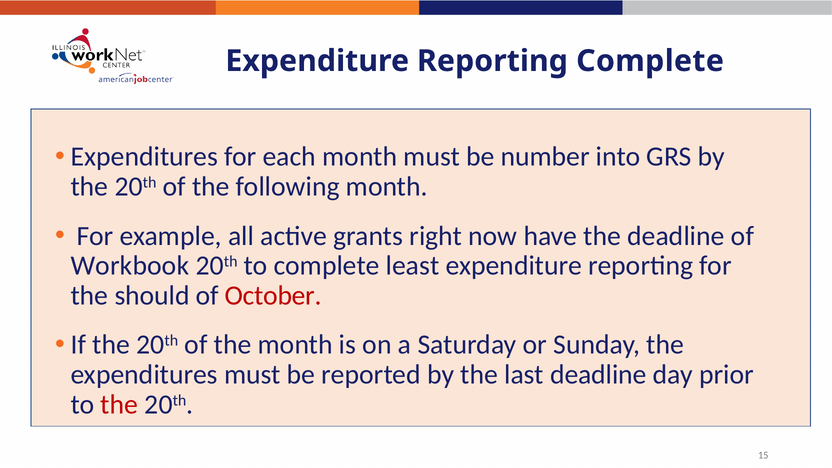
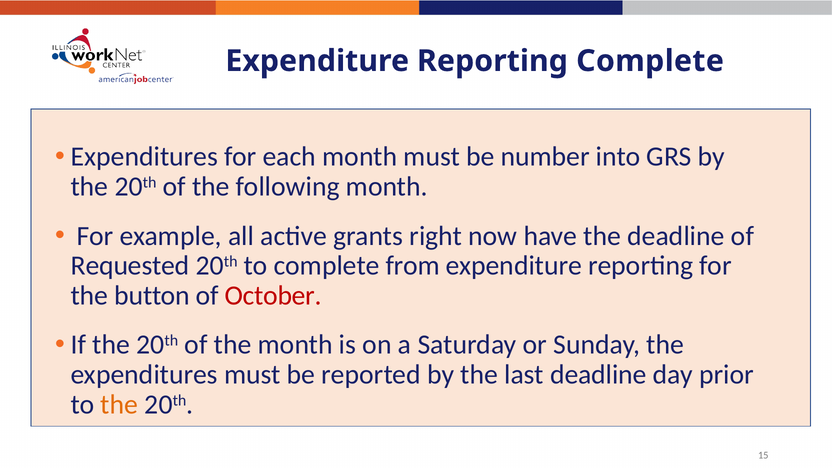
Workbook: Workbook -> Requested (130, 266)
least: least -> from (413, 266)
should: should -> button (152, 296)
the colour: red -> orange (119, 405)
